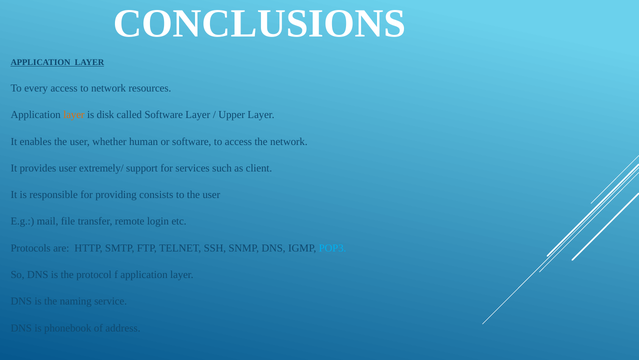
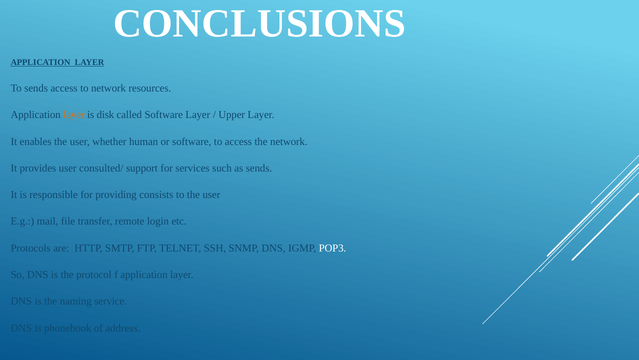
To every: every -> sends (36, 88)
extremely/: extremely/ -> consulted/ (101, 168)
as client: client -> sends (259, 168)
POP3 colour: light blue -> white (333, 248)
